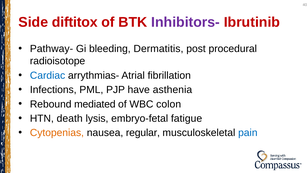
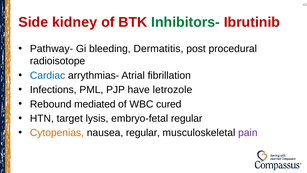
diftitox: diftitox -> kidney (75, 22)
Inhibitors- colour: purple -> green (186, 22)
asthenia: asthenia -> letrozole (172, 90)
colon: colon -> cured (169, 104)
death: death -> target (70, 118)
embryo-fetal fatigue: fatigue -> regular (187, 118)
pain colour: blue -> purple (248, 133)
